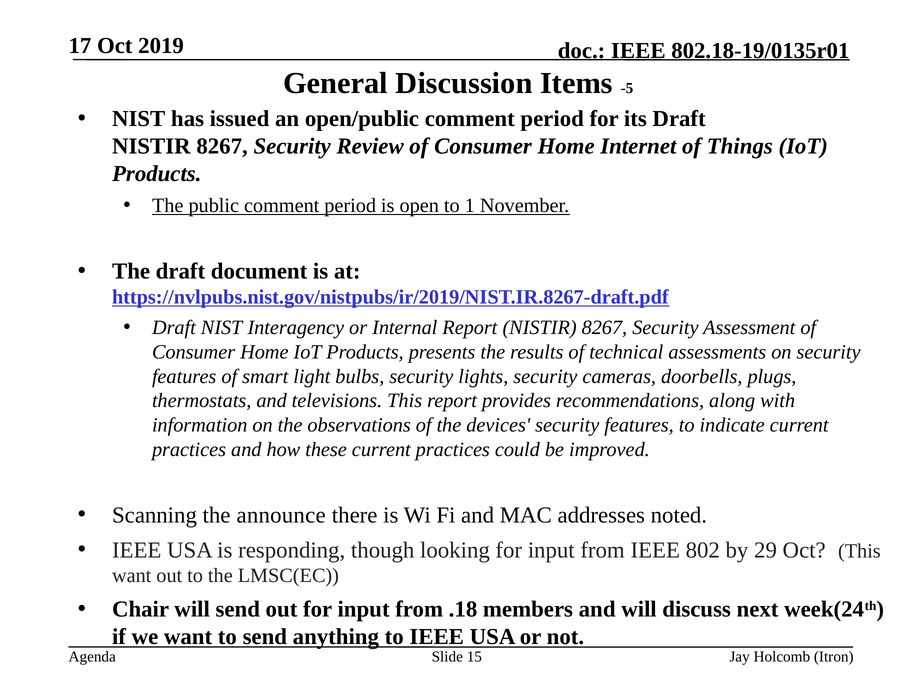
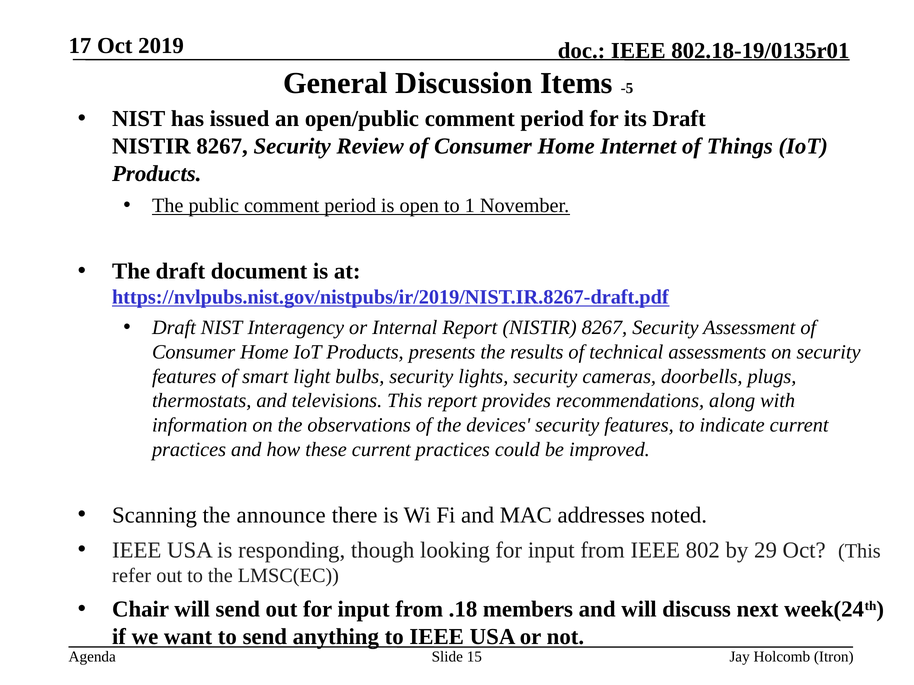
want: want -> refer (132, 576)
